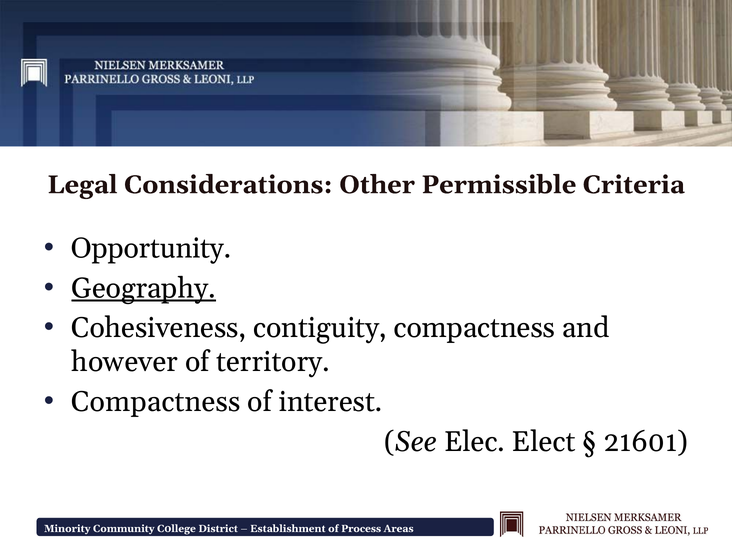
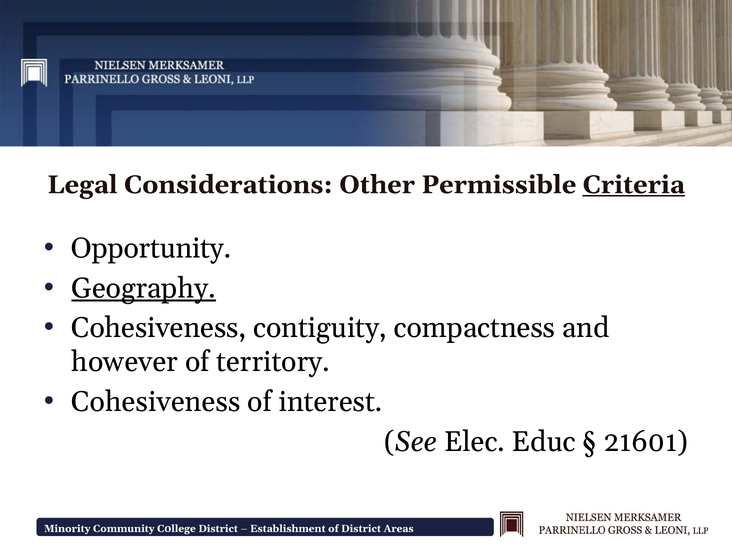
Criteria underline: none -> present (634, 185)
Compactness: Compactness -> Cohesiveness (156, 402)
Elect: Elect -> Educ (544, 442)
of Process: Process -> District (361, 529)
